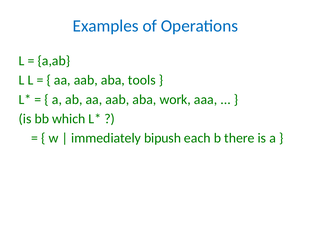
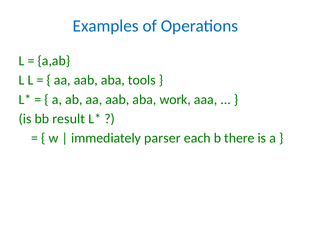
which: which -> result (69, 119)
bipush: bipush -> parser (162, 138)
